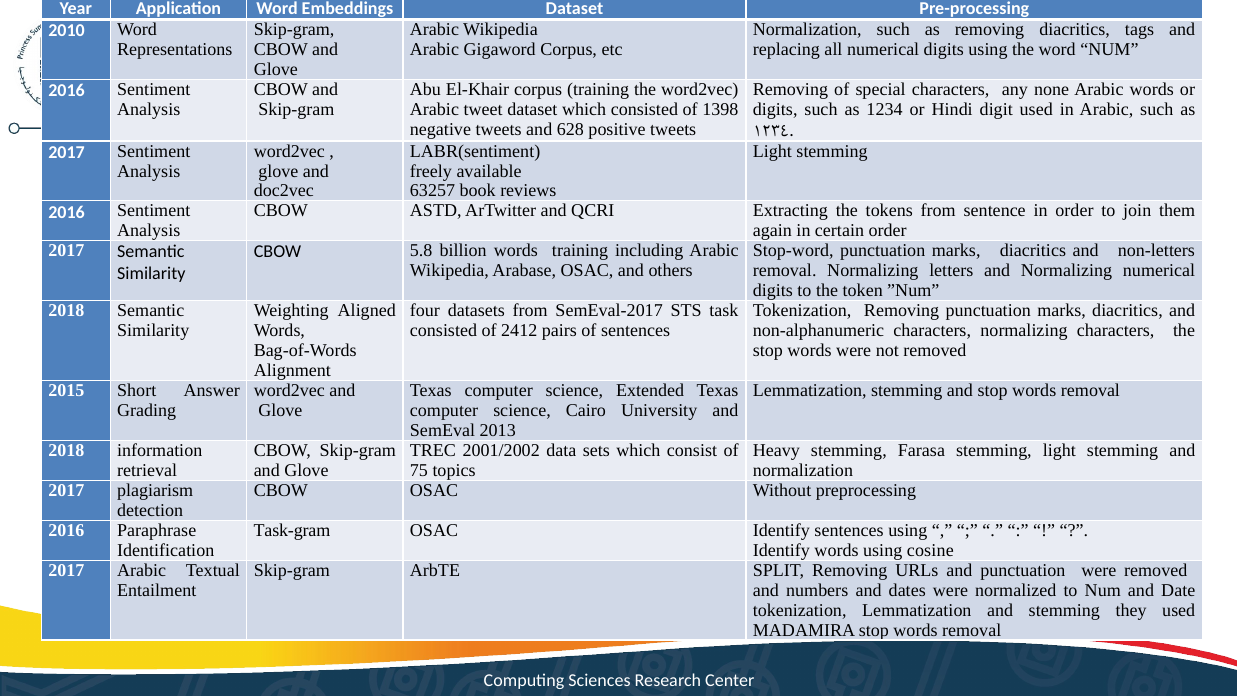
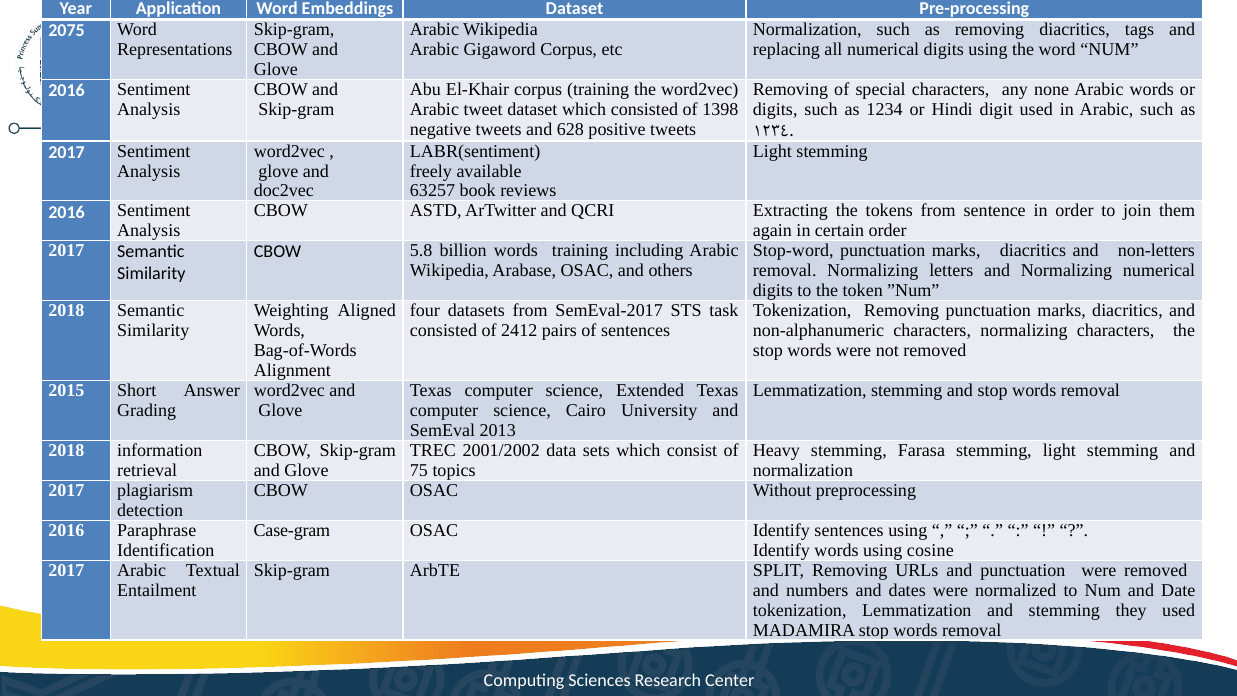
2010: 2010 -> 2075 (67, 30)
Task-gram: Task-gram -> Case-gram (292, 530)
